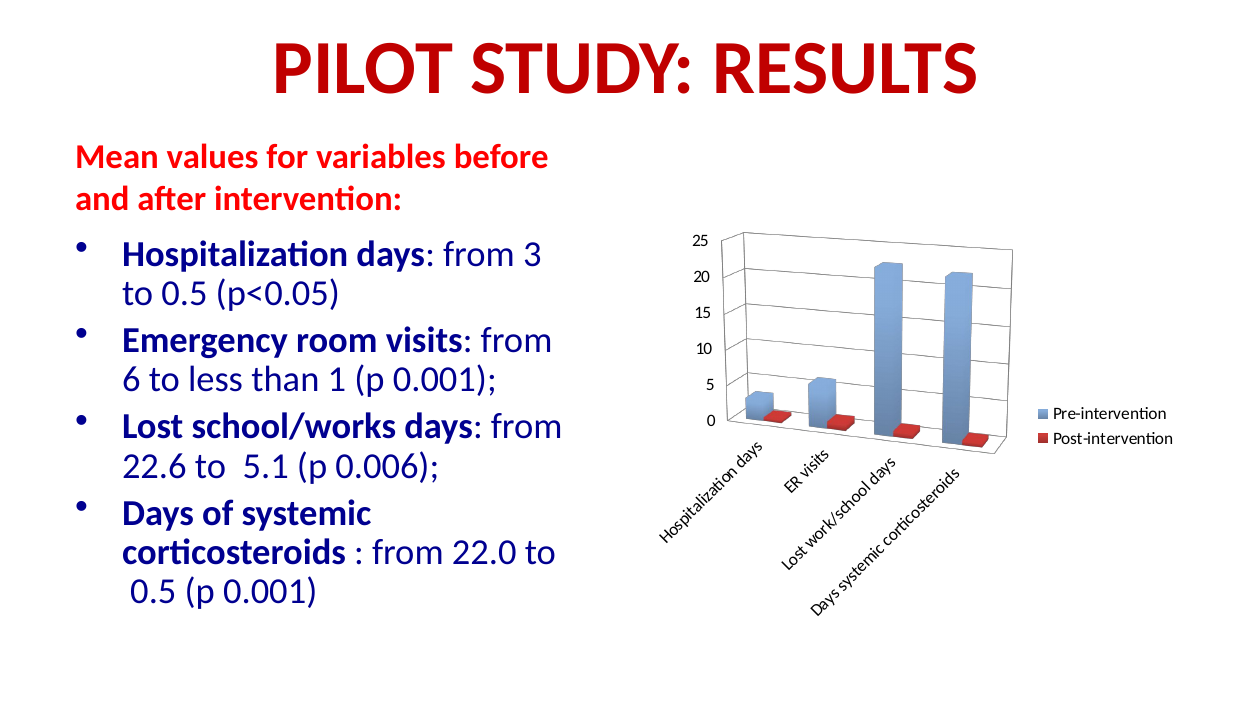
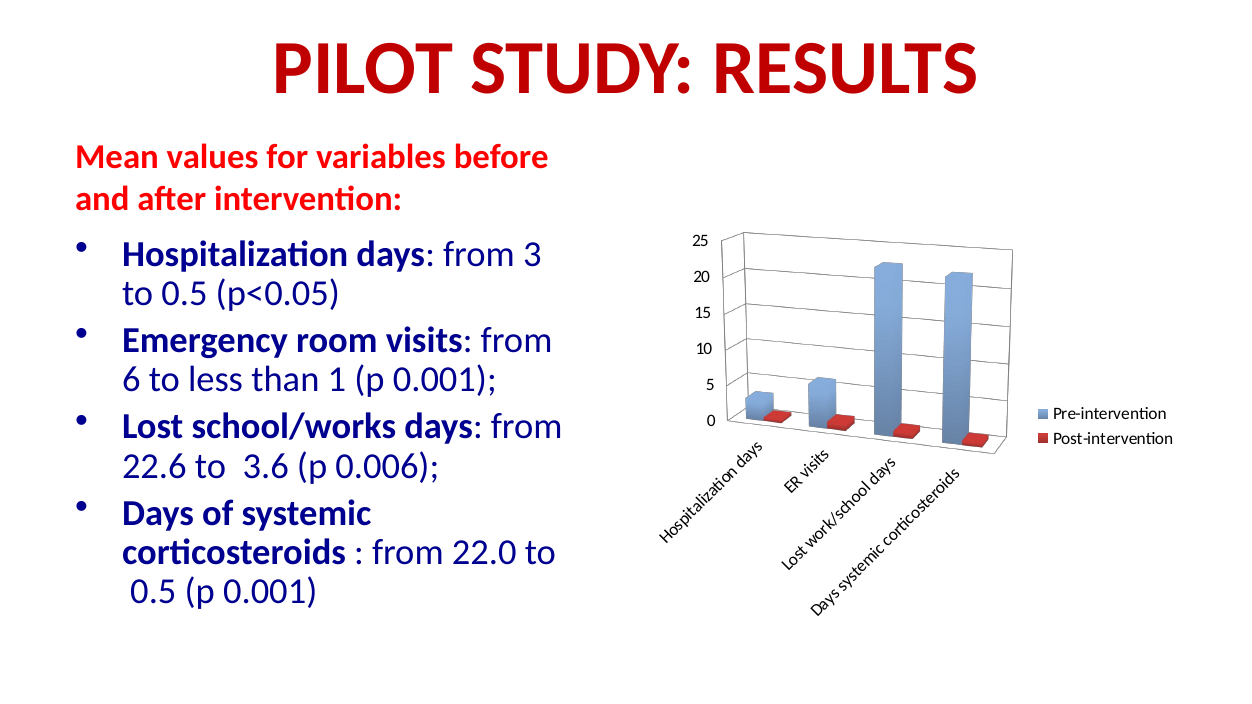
5.1: 5.1 -> 3.6 (266, 466)
